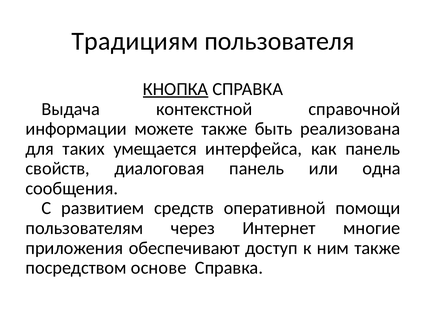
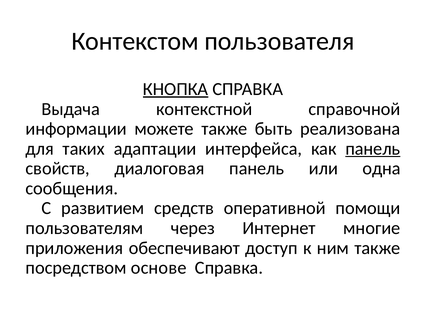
Традициям: Традициям -> Контекстом (135, 41)
умещается: умещается -> адаптации (155, 148)
панель underline: none -> present (373, 148)
